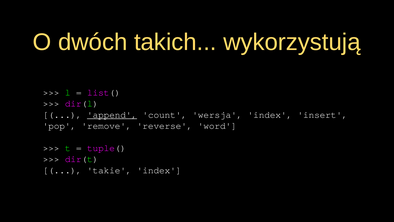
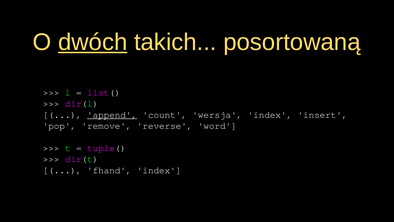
dwóch underline: none -> present (93, 42)
wykorzystują: wykorzystują -> posortowaną (292, 42)
takie: takie -> fhand (109, 170)
